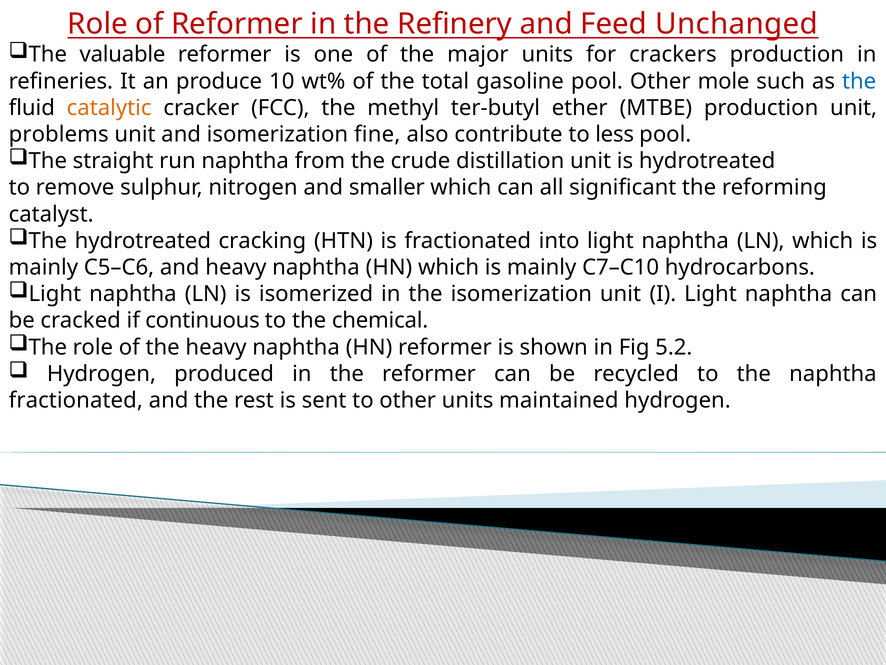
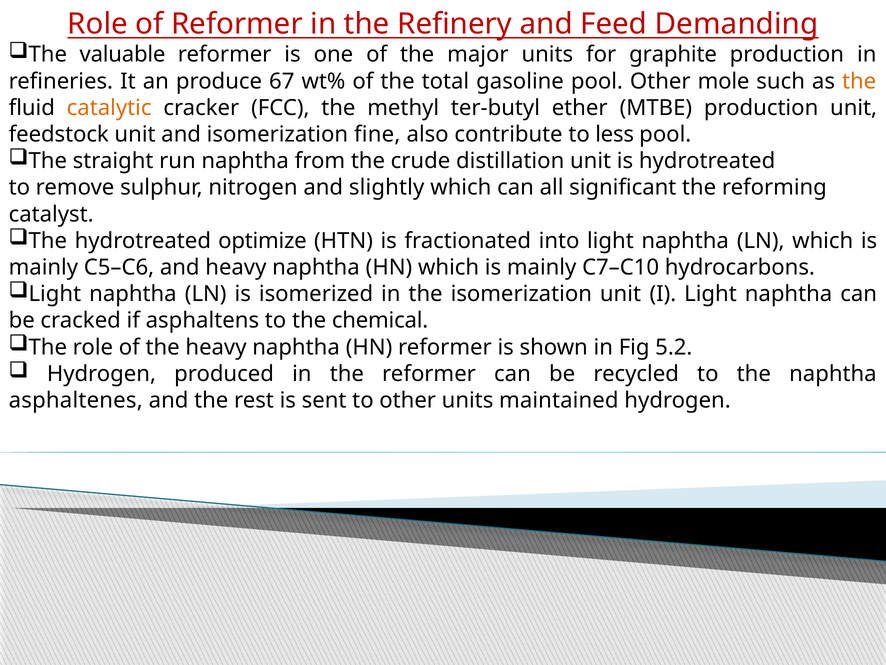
Unchanged: Unchanged -> Demanding (737, 24)
crackers: crackers -> graphite (673, 55)
10: 10 -> 67 (282, 81)
the colour: blue -> orange (859, 81)
problems: problems -> feedstock (59, 134)
smaller: smaller -> slightly (387, 188)
cracking: cracking -> optimize (262, 241)
continuous: continuous -> asphaltens (202, 320)
fractionated: fractionated -> asphaltenes (76, 400)
